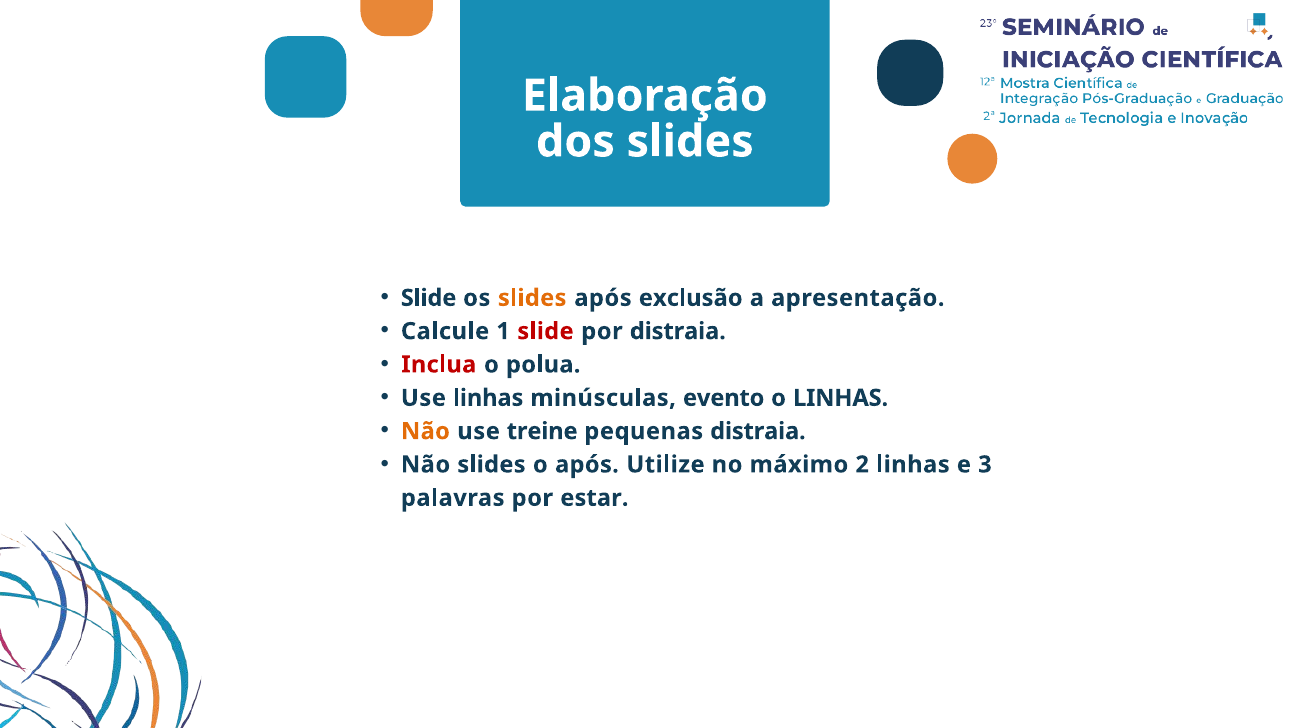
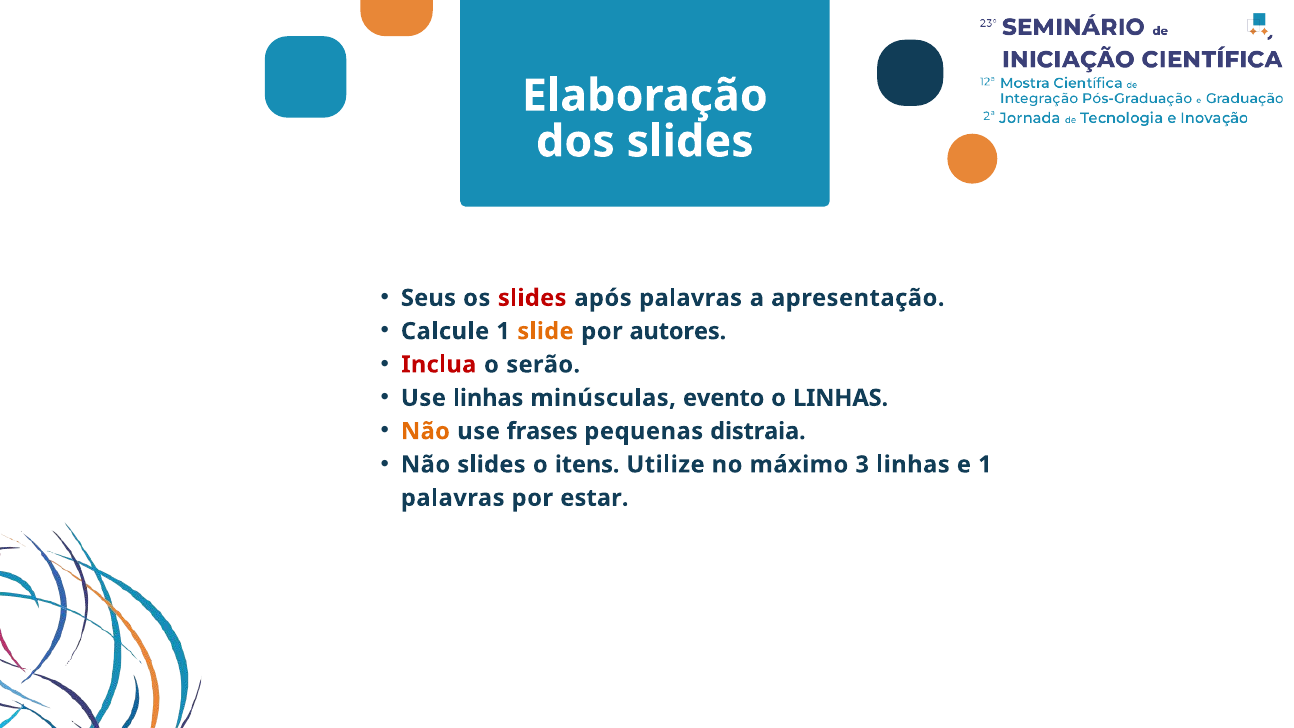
Slide: Slide -> Seus (428, 298)
slides colour: orange -> red (532, 298)
após exclusão: exclusão -> palavras (691, 298)
slide colour: red -> orange (545, 331)
por distraia: distraia -> autores (678, 331)
polua: polua -> serão (543, 365)
treine: treine -> frases (542, 431)
o após: após -> itens (587, 465)
2: 2 -> 3 (862, 465)
e 3: 3 -> 1 (985, 465)
